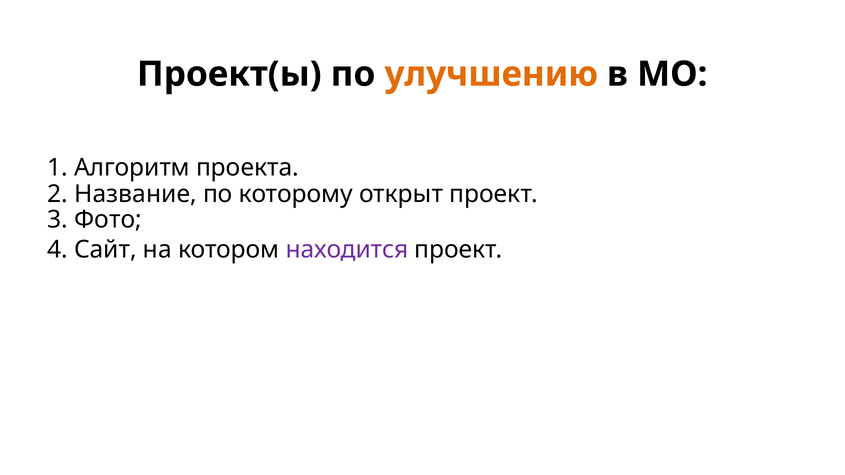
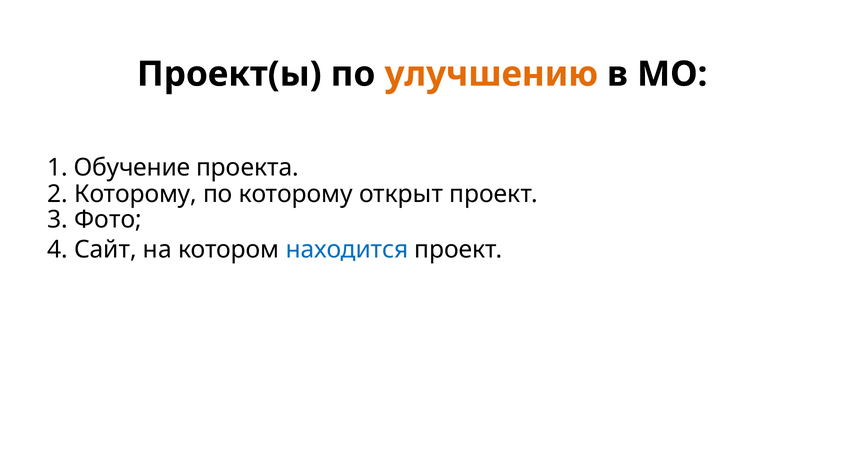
Алгоритм: Алгоритм -> Обучение (132, 168)
2 Название: Название -> Которому (136, 194)
находится colour: purple -> blue (347, 250)
